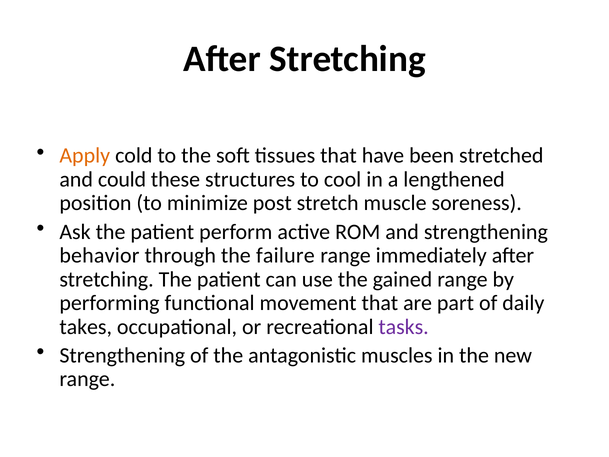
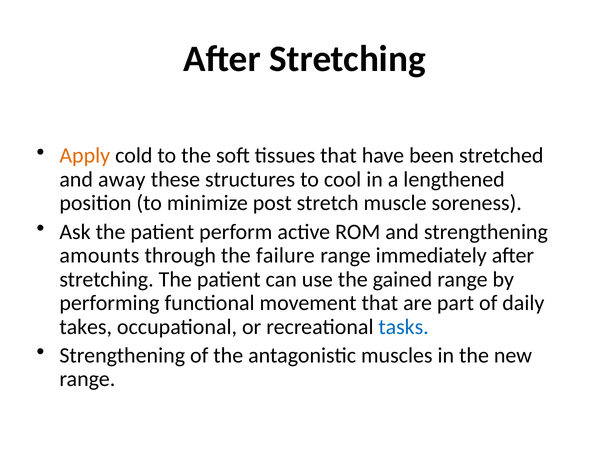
could: could -> away (122, 179)
behavior: behavior -> amounts (99, 255)
tasks colour: purple -> blue (404, 327)
